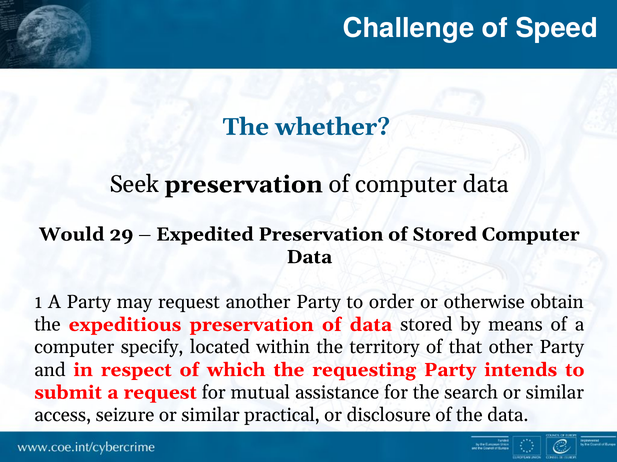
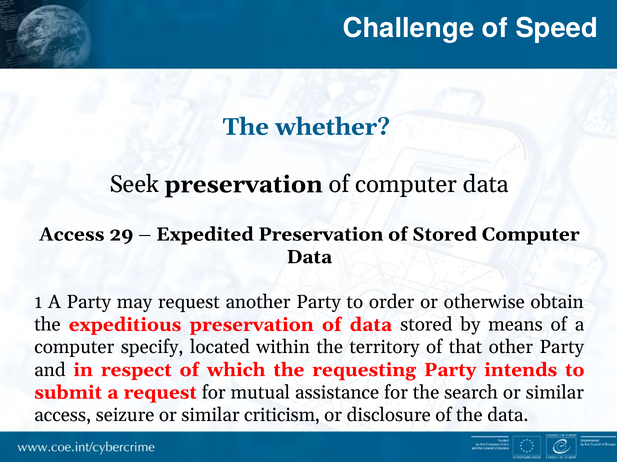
Would: Would -> Access (72, 235)
practical: practical -> criticism (282, 416)
